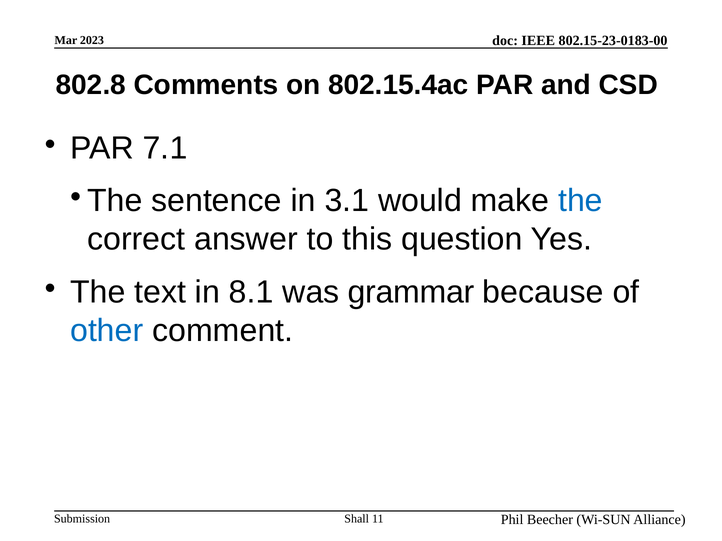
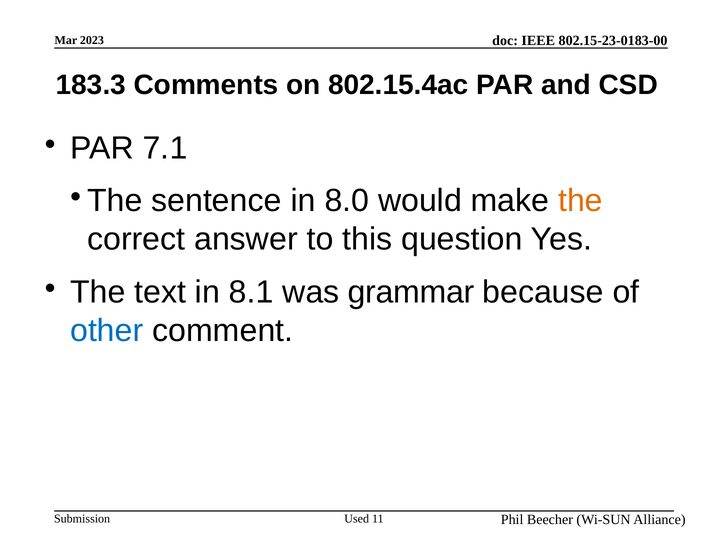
802.8: 802.8 -> 183.3 (91, 85)
3.1: 3.1 -> 8.0 (347, 201)
the colour: blue -> orange (580, 201)
Shall: Shall -> Used (357, 519)
